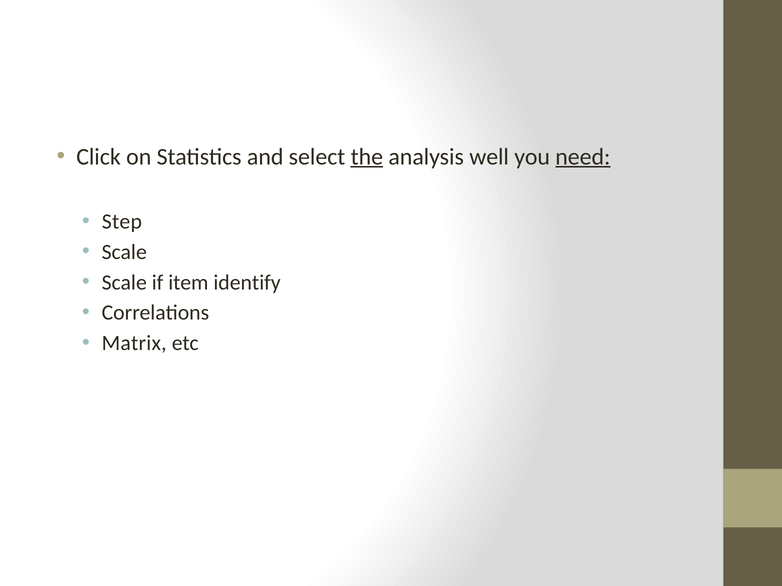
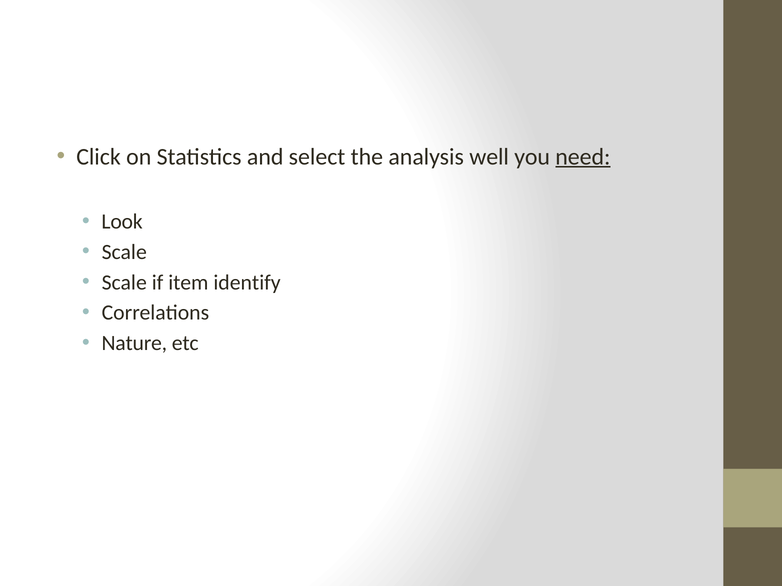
the underline: present -> none (367, 157)
Step: Step -> Look (122, 222)
Matrix: Matrix -> Nature (134, 343)
